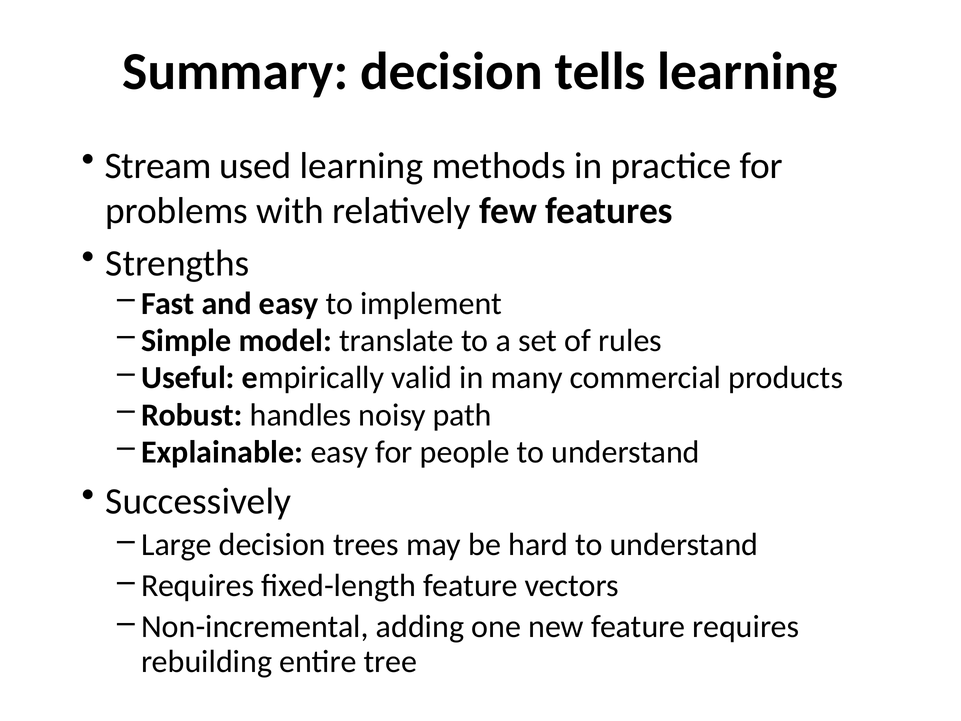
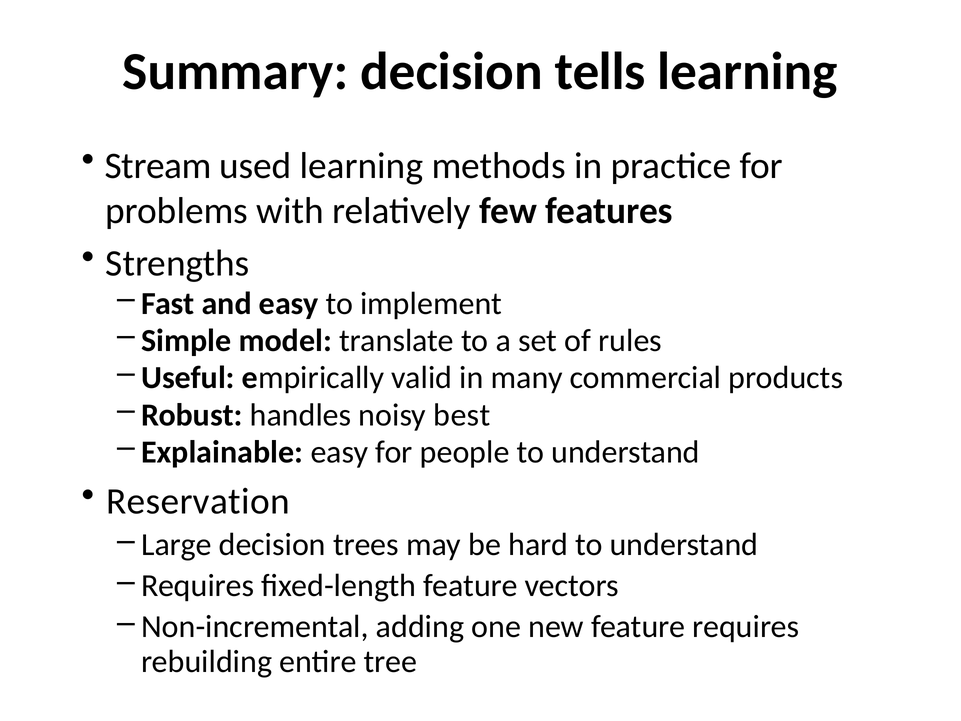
path: path -> best (462, 415)
Successively: Successively -> Reservation (198, 501)
